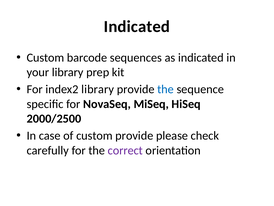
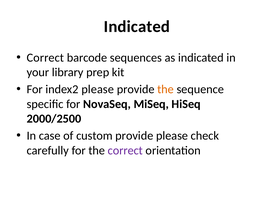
Custom: Custom -> Correct (45, 57)
index2 library: library -> please (98, 89)
the colour: blue -> orange (166, 89)
